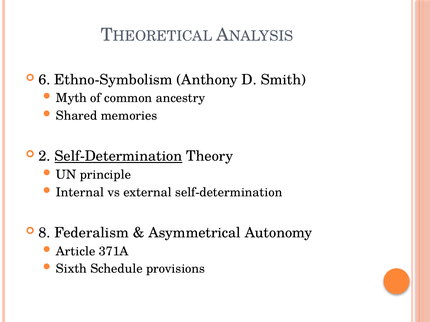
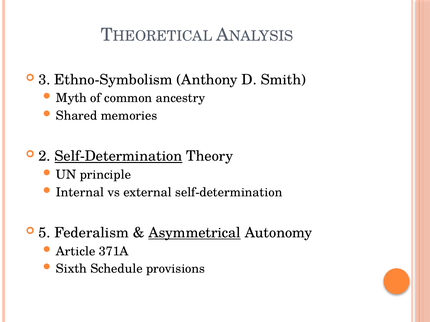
6: 6 -> 3 (45, 80)
8: 8 -> 5 (45, 233)
Asymmetrical underline: none -> present (195, 233)
